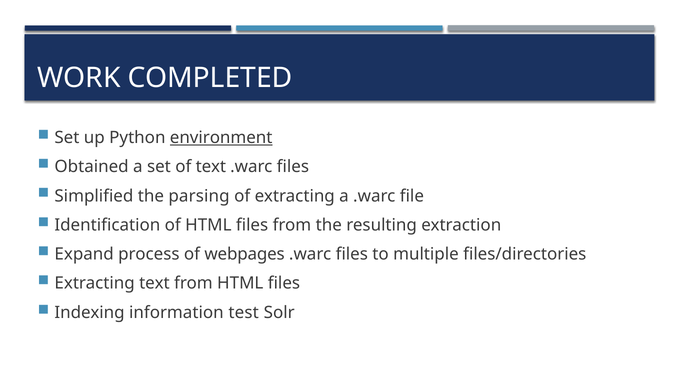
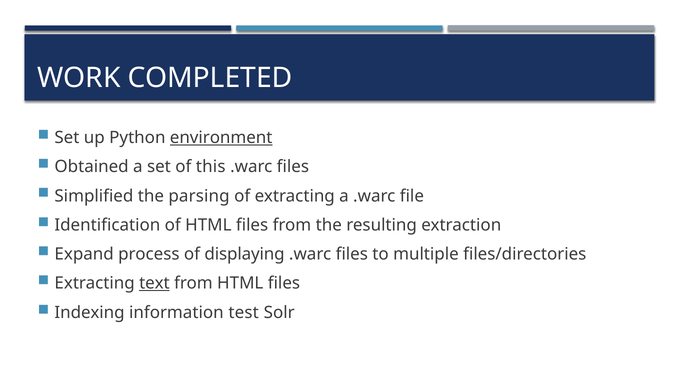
of text: text -> this (211, 167)
webpages: webpages -> displaying (245, 254)
text underline: none -> present (154, 283)
